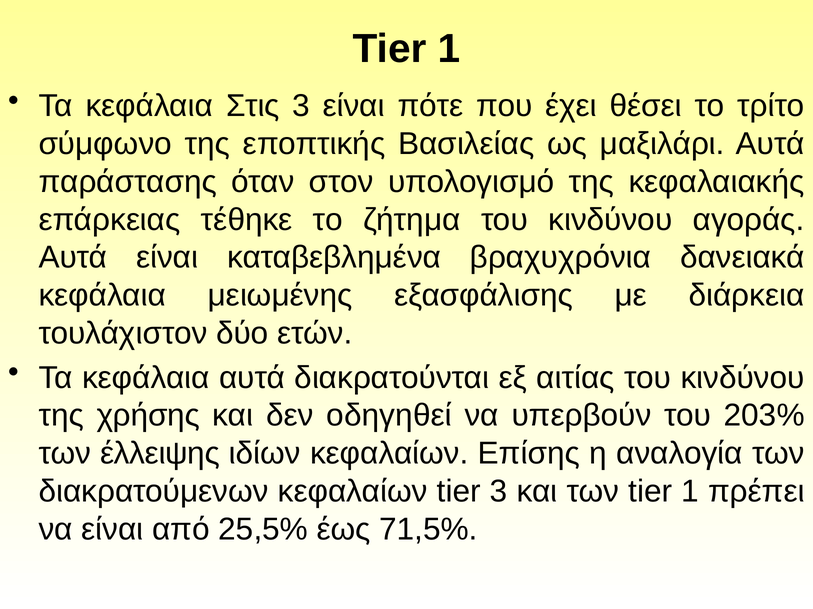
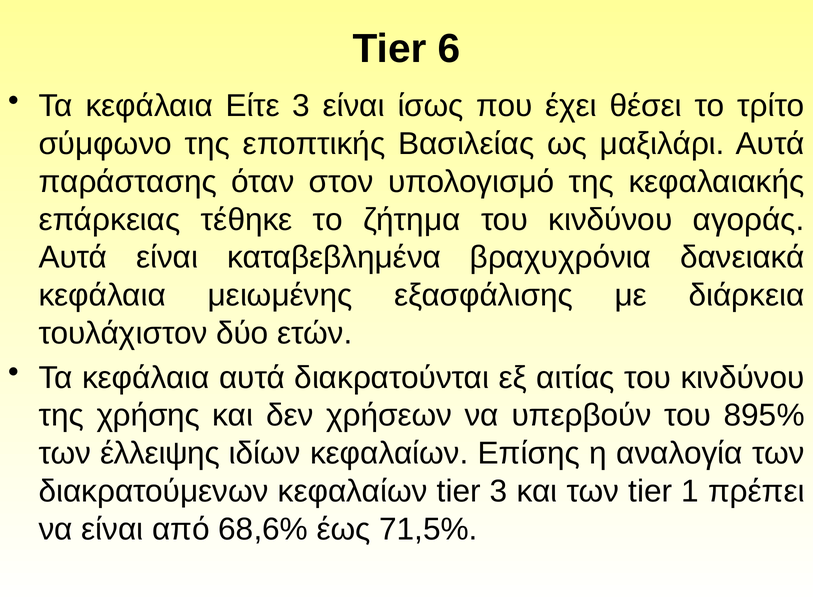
1: 1 -> 6 (449, 49)
Στις: Στις -> Είτε (253, 106)
πότε: πότε -> ίσως (430, 106)
οδηγηθεί: οδηγηθεί -> χρήσεων (389, 416)
203%: 203% -> 895% (764, 416)
25,5%: 25,5% -> 68,6% (263, 530)
